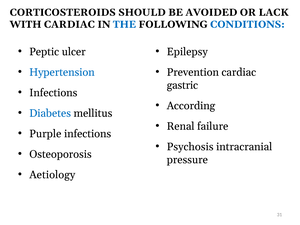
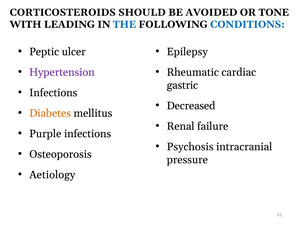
LACK: LACK -> TONE (274, 12)
WITH CARDIAC: CARDIAC -> LEADING (69, 24)
Hypertension colour: blue -> purple (62, 72)
Prevention: Prevention -> Rheumatic (193, 72)
According: According -> Decreased (191, 106)
Diabetes colour: blue -> orange (50, 113)
